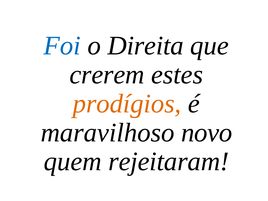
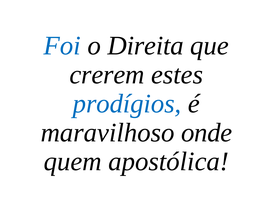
prodígios colour: orange -> blue (127, 104)
novo: novo -> onde (207, 133)
rejeitaram: rejeitaram -> apostólica (169, 162)
